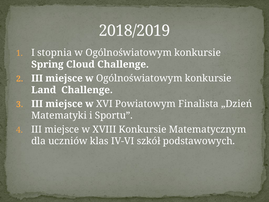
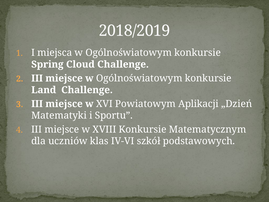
stopnia: stopnia -> miejsca (55, 53)
Finalista: Finalista -> Aplikacji (198, 104)
